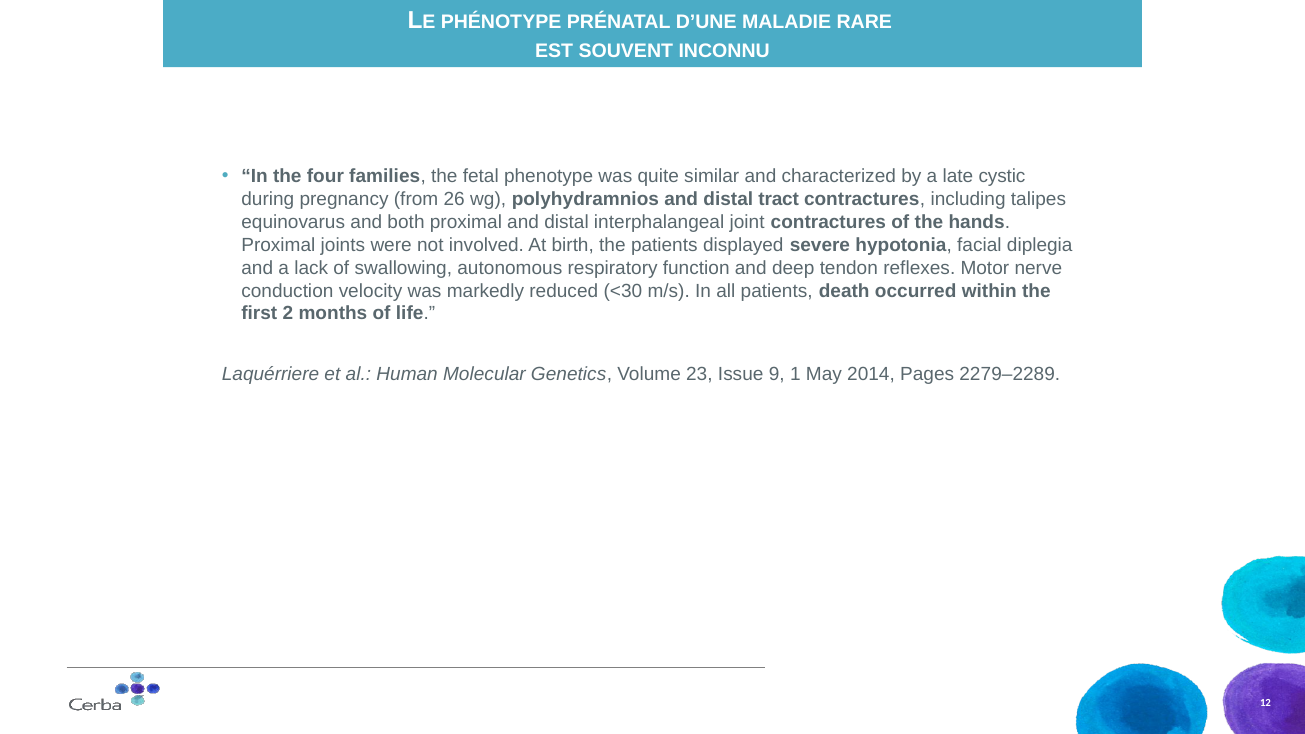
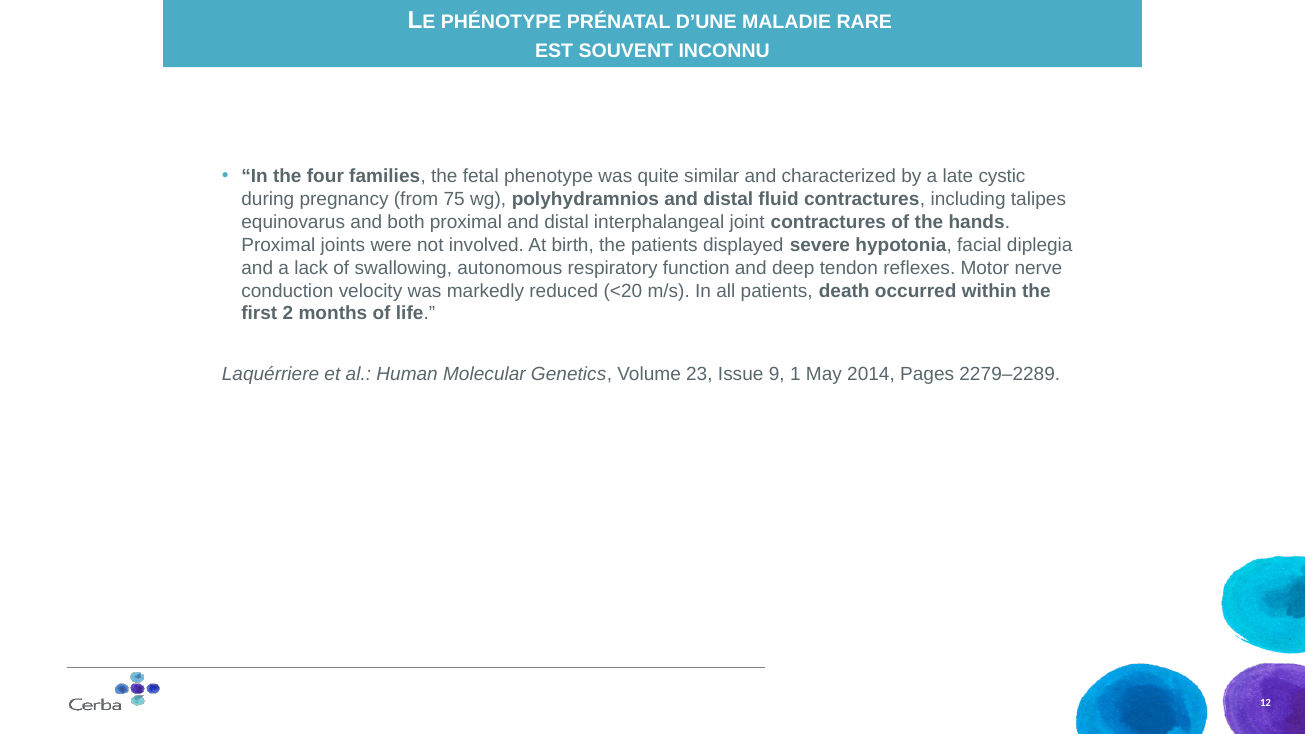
26: 26 -> 75 (454, 199)
tract: tract -> fluid (779, 199)
<30: <30 -> <20 (623, 291)
